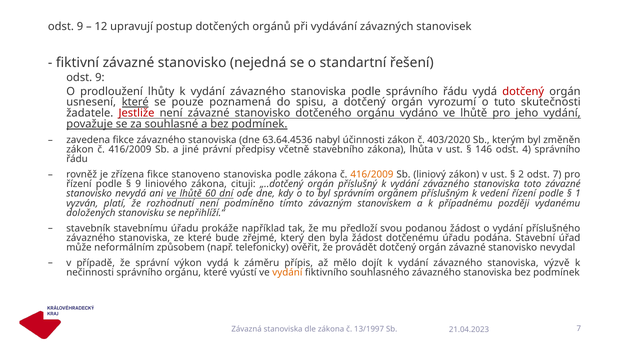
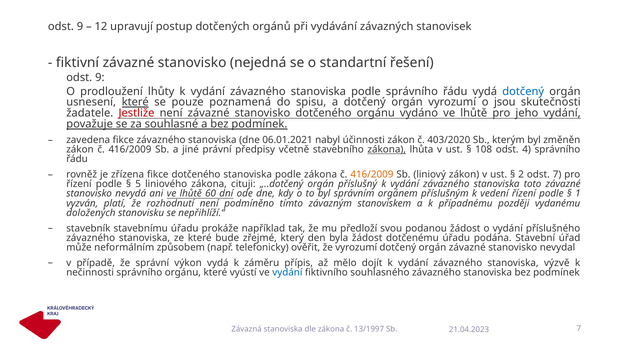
dotčený colour: red -> blue (523, 91)
tuto: tuto -> jsou (505, 102)
63.64.4536: 63.64.4536 -> 06.01.2021 (287, 140)
zákona underline: none -> present (387, 150)
146: 146 -> 108 (484, 150)
fikce stanoveno: stanoveno -> dotčeného (196, 175)
9: 9 -> 5 (138, 184)
že provádět: provádět -> vyrozumí (356, 247)
vydání colour: orange -> blue (287, 272)
